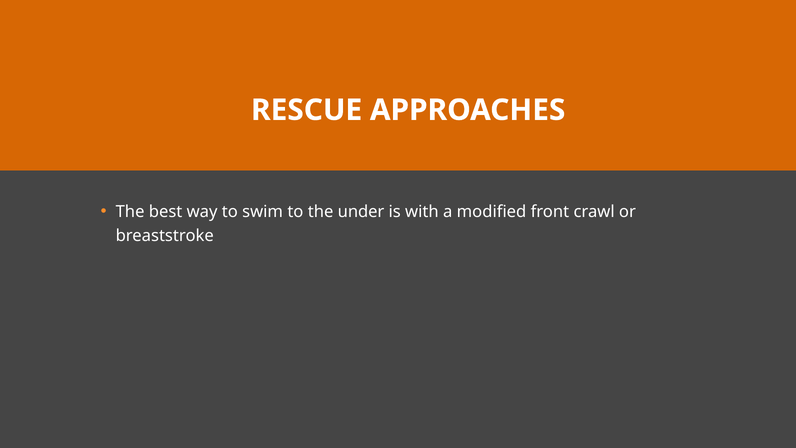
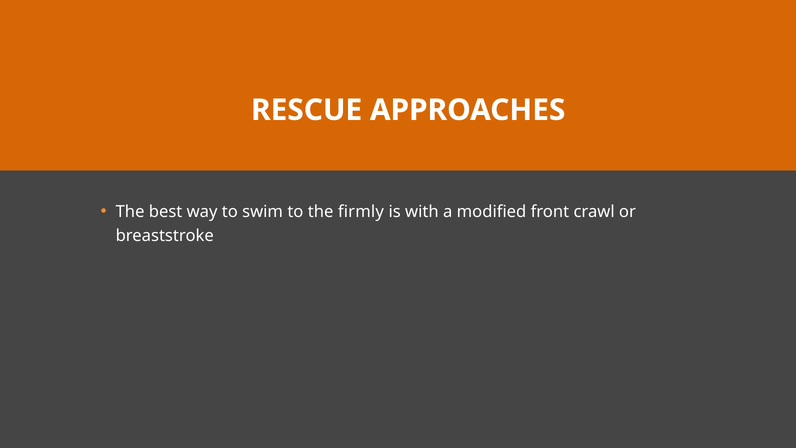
under: under -> firmly (361, 212)
